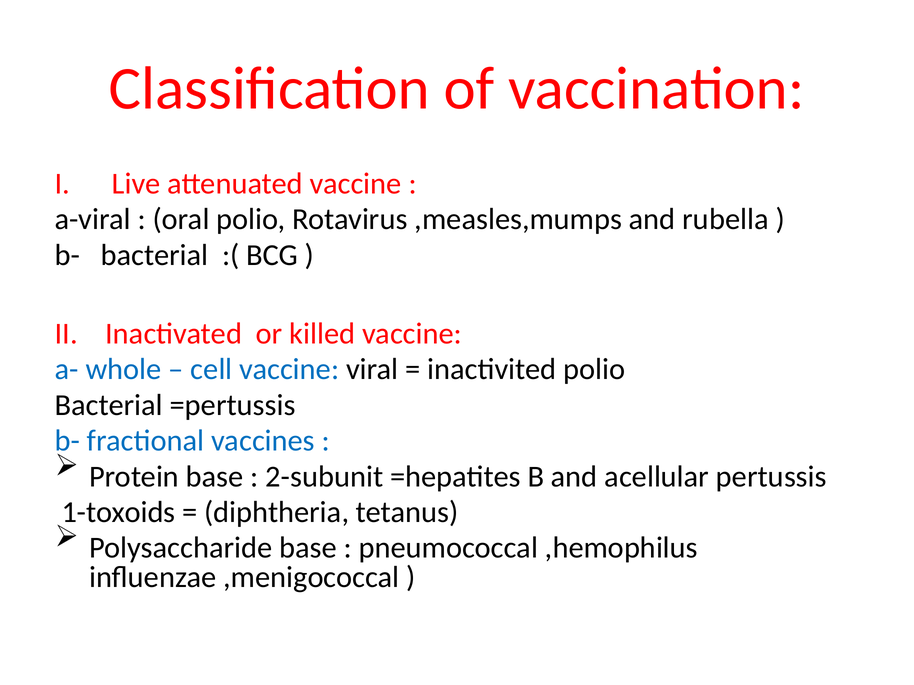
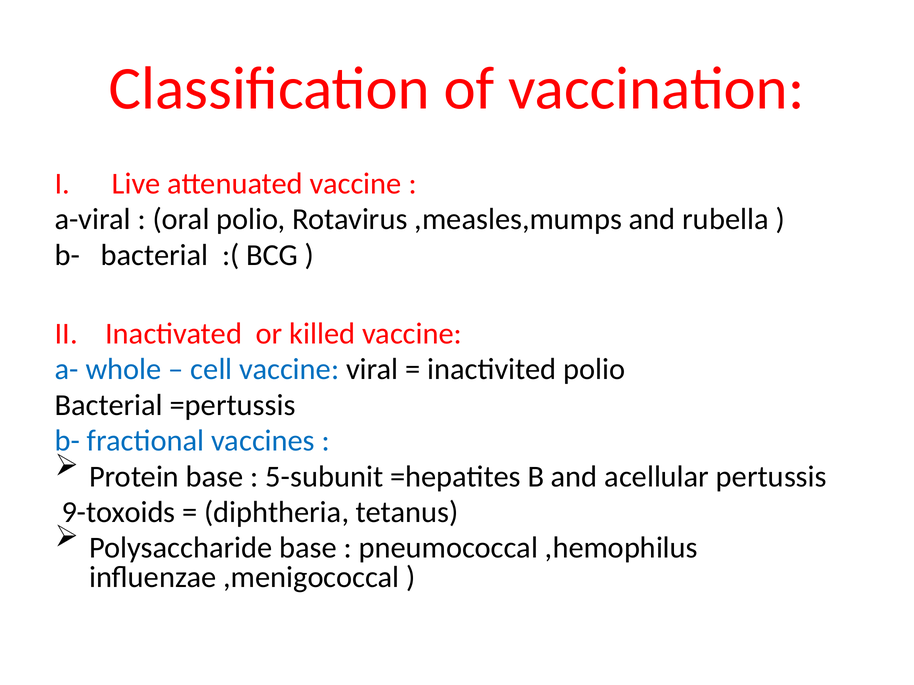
2-subunit: 2-subunit -> 5-subunit (324, 477)
1-toxoids: 1-toxoids -> 9-toxoids (118, 513)
